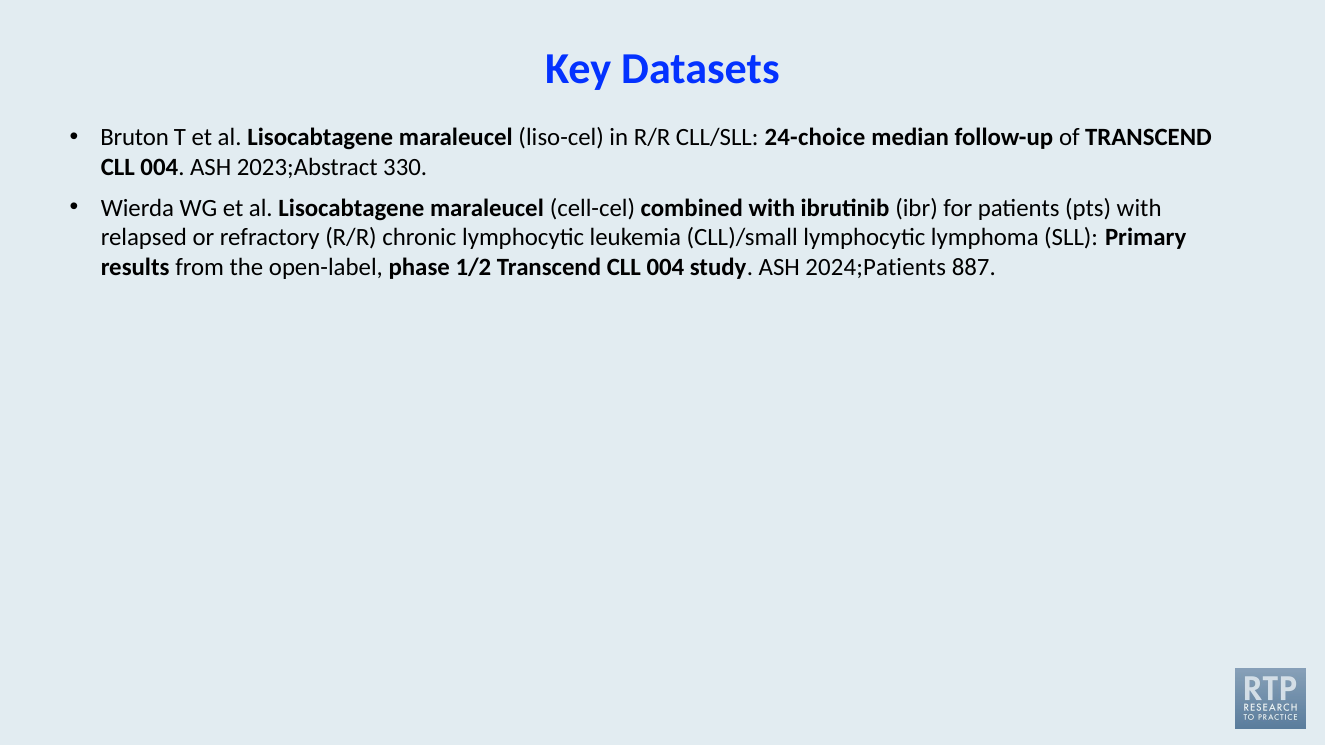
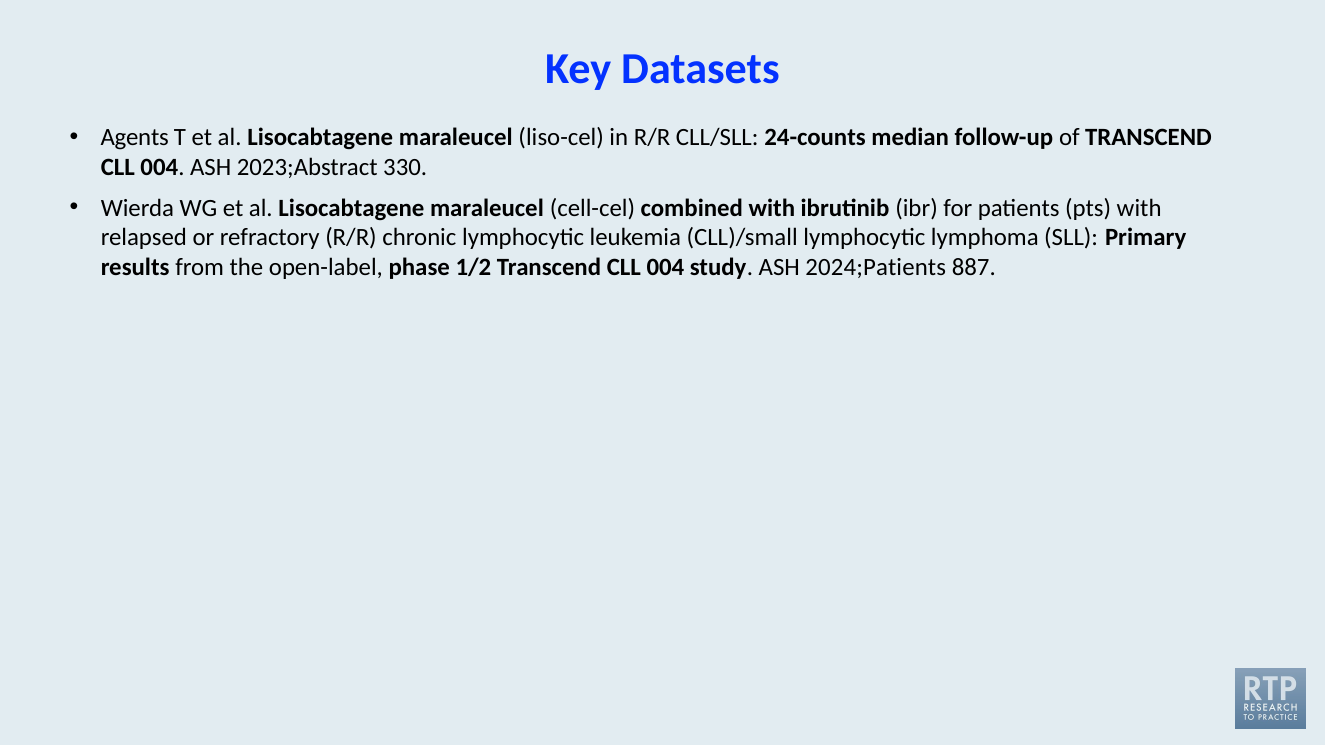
Bruton: Bruton -> Agents (135, 137)
24-choice: 24-choice -> 24-counts (815, 137)
